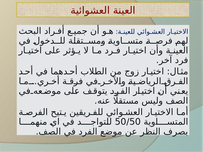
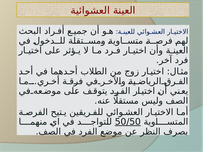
50/50 underline: none -> present (128, 122)
